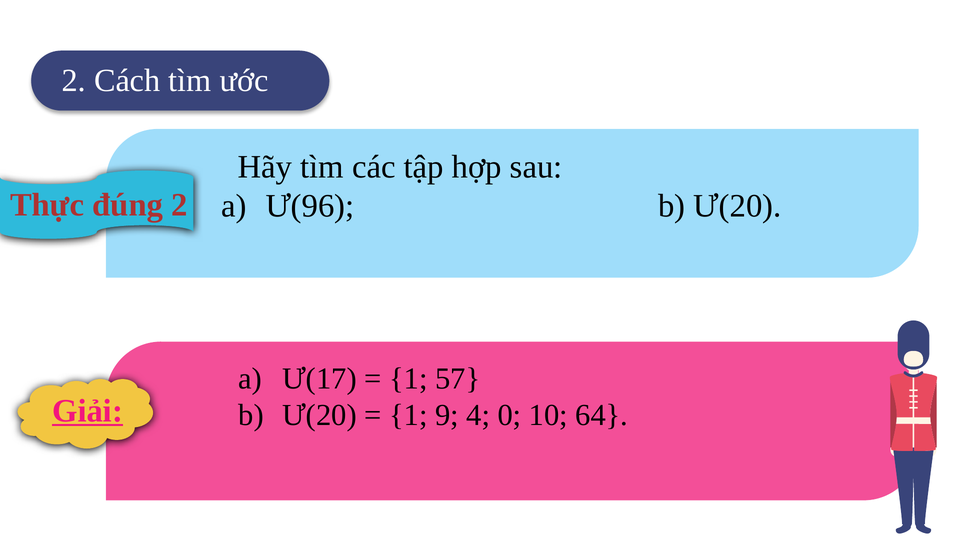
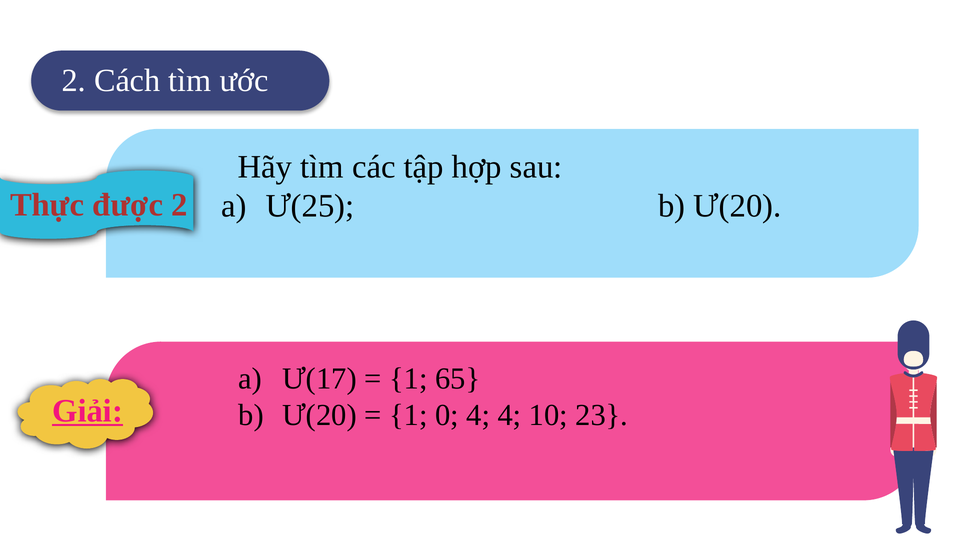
đúng: đúng -> được (128, 205)
Ư(96: Ư(96 -> Ư(25 (310, 206)
57: 57 -> 65 (458, 379)
9: 9 -> 0 (447, 416)
4 0: 0 -> 4 (509, 416)
64: 64 -> 23 (602, 416)
